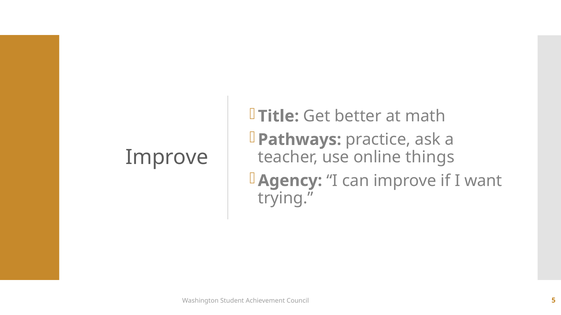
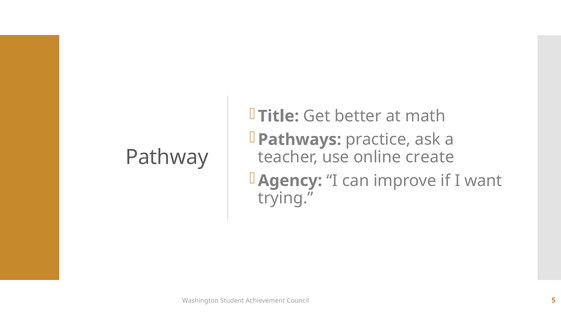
Improve: Improve -> Pathway (167, 157)
things: things -> create (430, 157)
